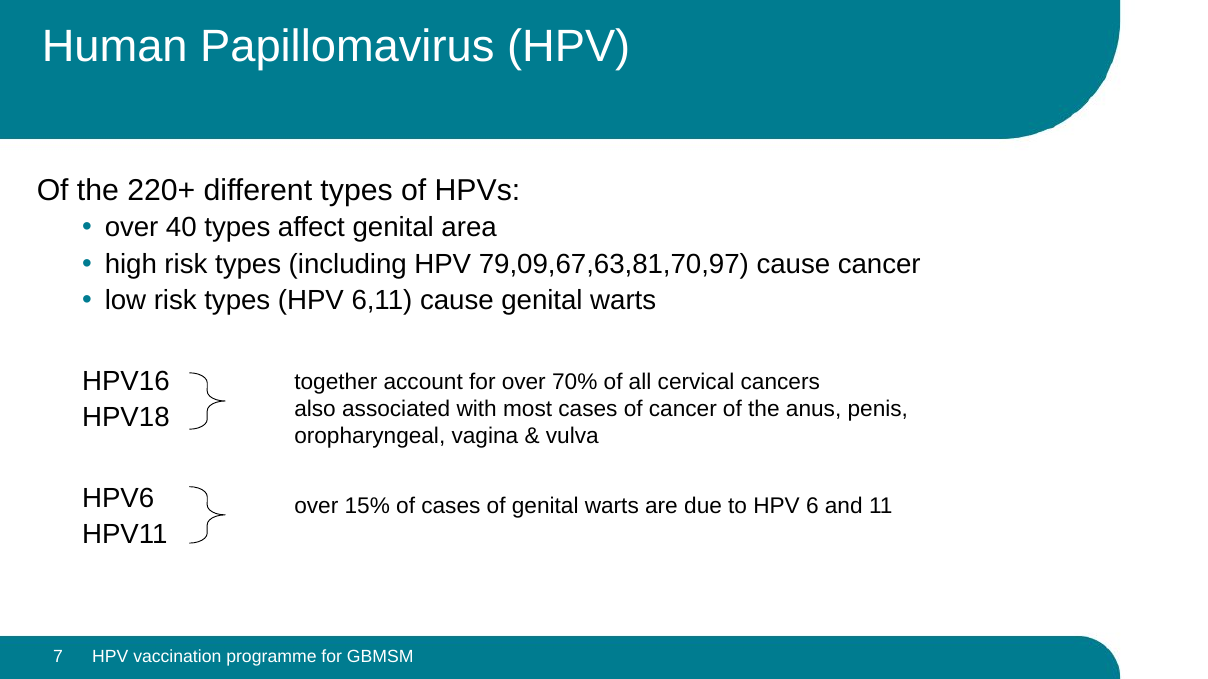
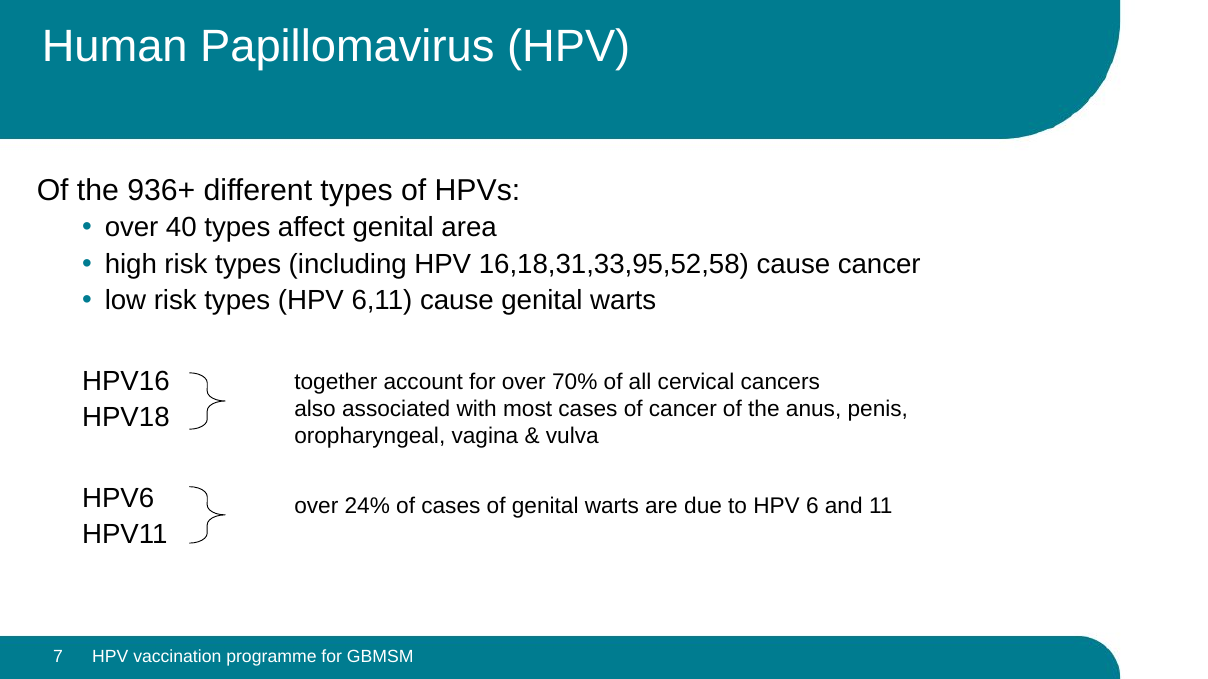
220+: 220+ -> 936+ (161, 191)
79,09,67,63,81,70,97: 79,09,67,63,81,70,97 -> 16,18,31,33,95,52,58 (614, 264)
15%: 15% -> 24% (367, 507)
